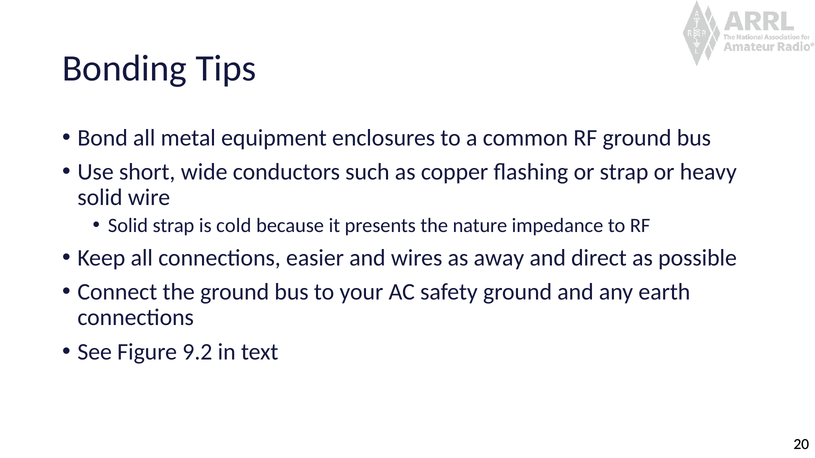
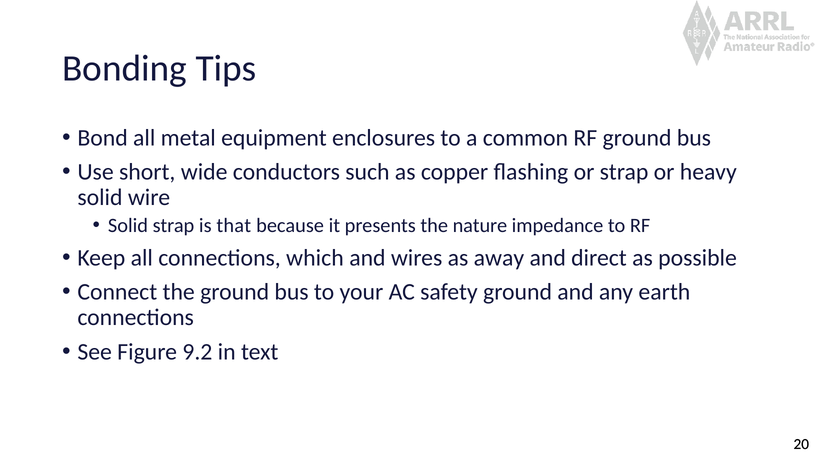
cold: cold -> that (234, 226)
easier: easier -> which (315, 258)
